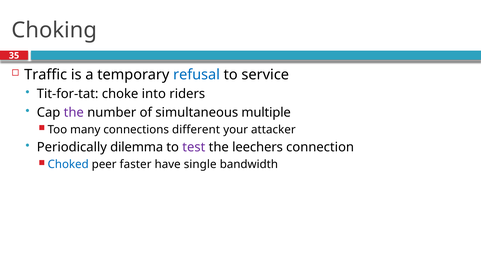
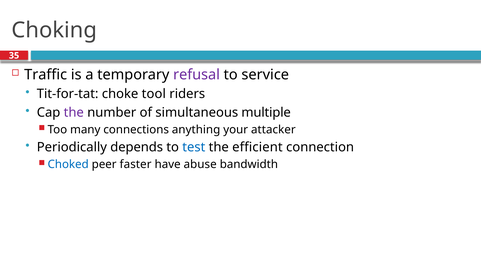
refusal colour: blue -> purple (197, 75)
into: into -> tool (154, 94)
different: different -> anything (196, 129)
dilemma: dilemma -> depends (137, 147)
test colour: purple -> blue (194, 147)
leechers: leechers -> efficient (257, 147)
single: single -> abuse (200, 164)
